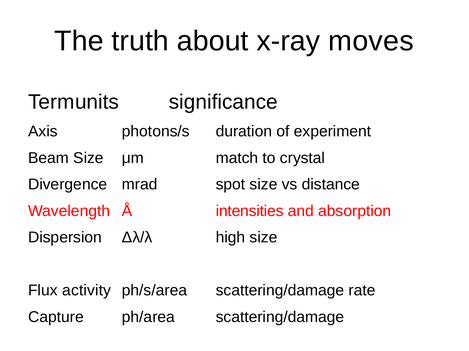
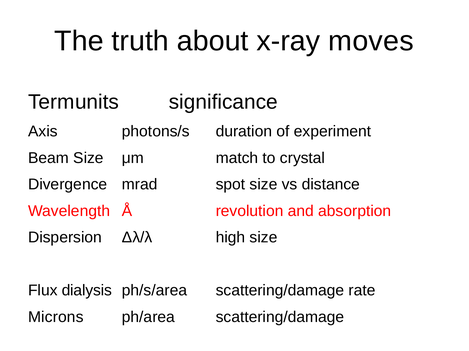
intensities: intensities -> revolution (250, 211)
activity: activity -> dialysis (87, 291)
Capture: Capture -> Microns (56, 318)
